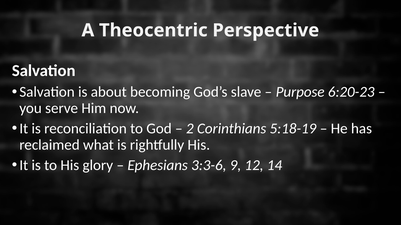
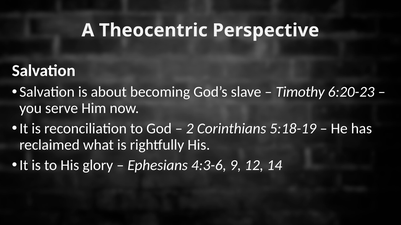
Purpose: Purpose -> Timothy (300, 92)
3:3-6: 3:3-6 -> 4:3-6 (209, 166)
